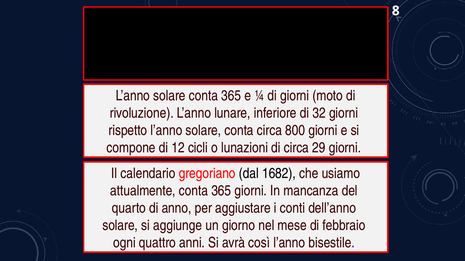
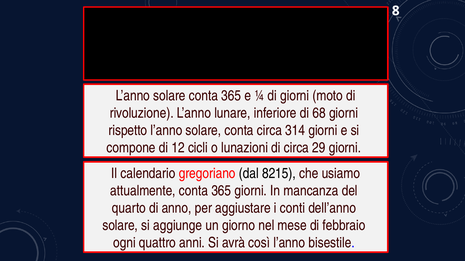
32: 32 -> 68 (319, 113)
800: 800 -> 314 (295, 131)
1682: 1682 -> 8215 (279, 174)
